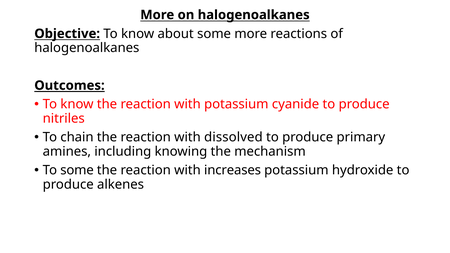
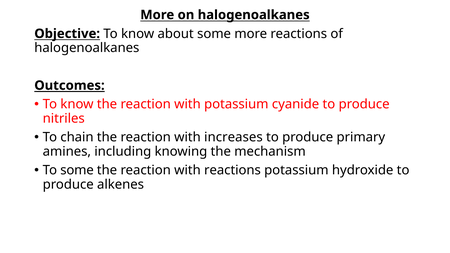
dissolved: dissolved -> increases (233, 137)
with increases: increases -> reactions (232, 170)
